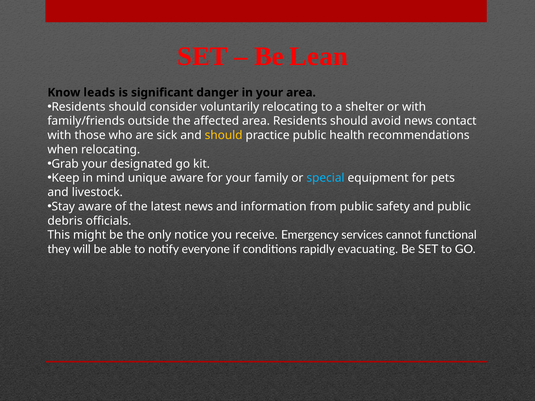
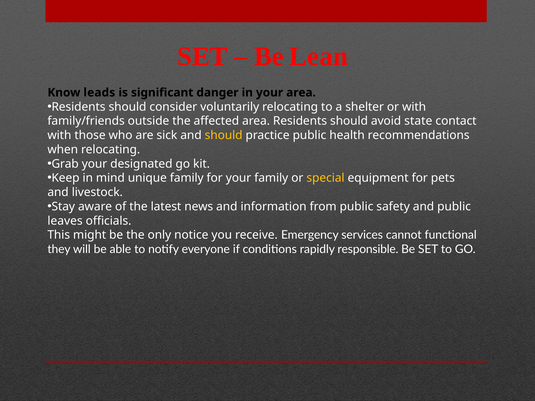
avoid news: news -> state (418, 121)
unique aware: aware -> family (187, 178)
special colour: light blue -> yellow (326, 178)
debris: debris -> leaves (65, 221)
evacuating: evacuating -> responsible (368, 249)
